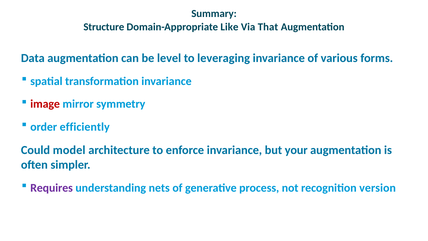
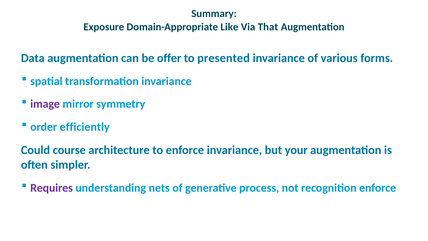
Structure: Structure -> Exposure (104, 27)
level: level -> offer (169, 58)
leveraging: leveraging -> presented (224, 58)
image colour: red -> purple (45, 104)
model: model -> course (69, 150)
recognition version: version -> enforce (378, 188)
